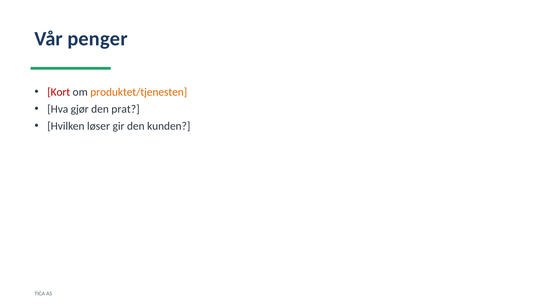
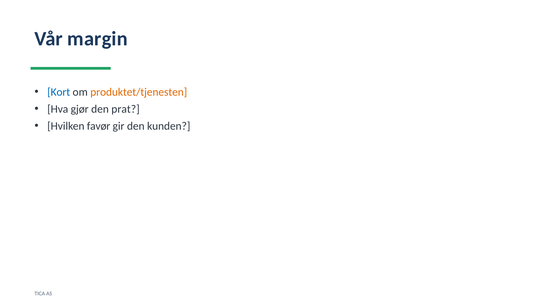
penger: penger -> margin (98, 39)
Kort colour: red -> blue (59, 92)
løser: løser -> favør (99, 126)
